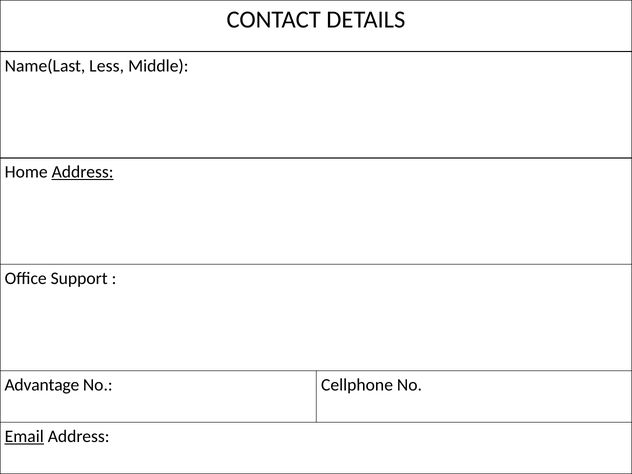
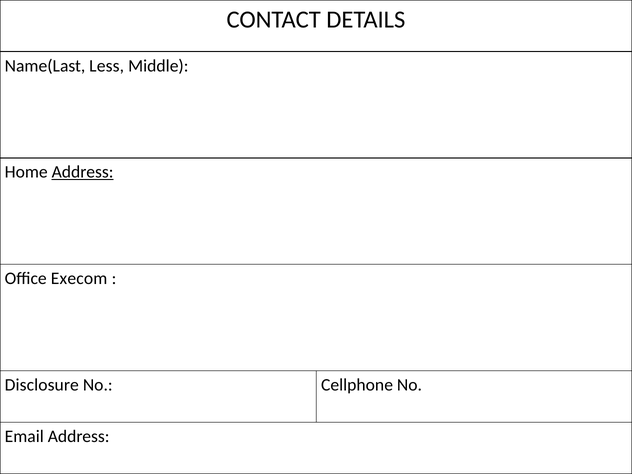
Support: Support -> Execom (79, 279)
Advantage: Advantage -> Disclosure (42, 385)
Email underline: present -> none (24, 437)
